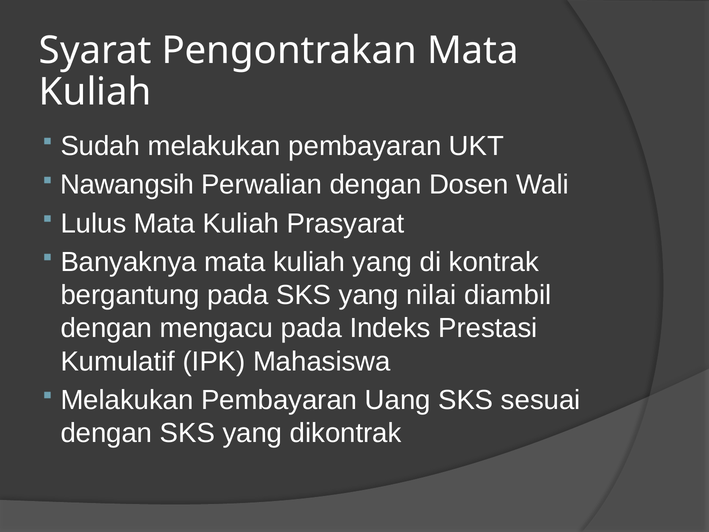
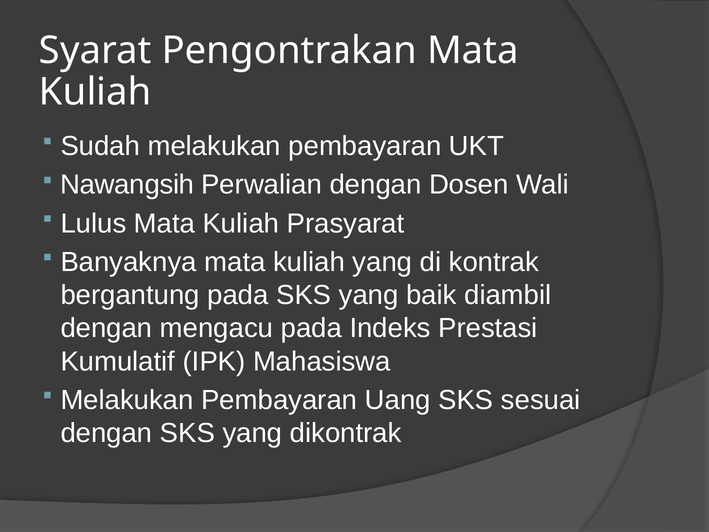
nilai: nilai -> baik (431, 295)
